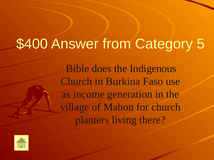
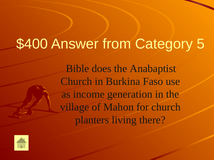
Indigenous: Indigenous -> Anabaptist (153, 69)
